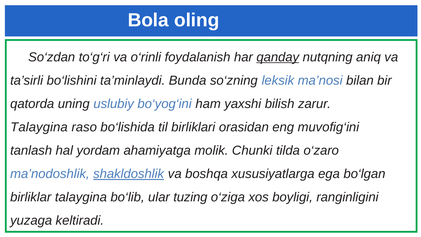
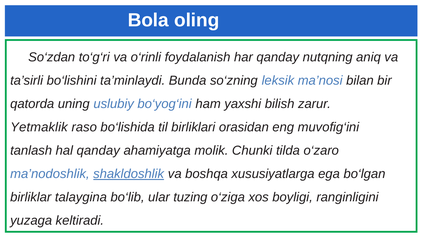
qanday underline: present -> none (278, 57)
Talaygina: Talaygina -> Yetmaklik (39, 127)
hal yordam: yordam -> qanday (98, 151)
